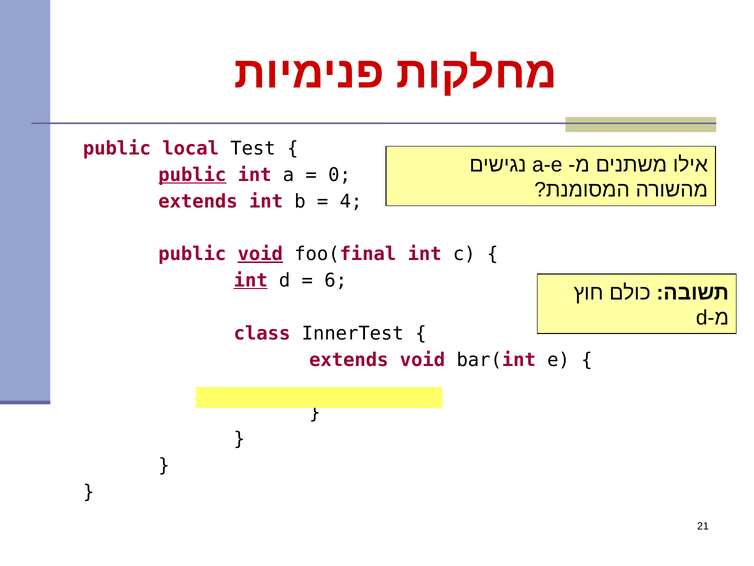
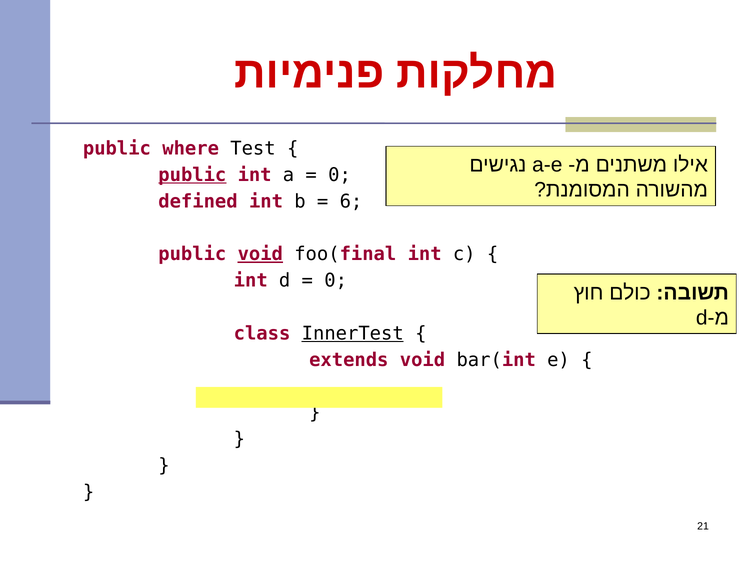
local: local -> where (191, 148)
extends: extends -> defined (198, 201)
4: 4 -> 6 (351, 201)
int underline: present -> none (251, 280)
6: 6 -> 0 (336, 280)
InnerTest underline: none -> present (353, 333)
